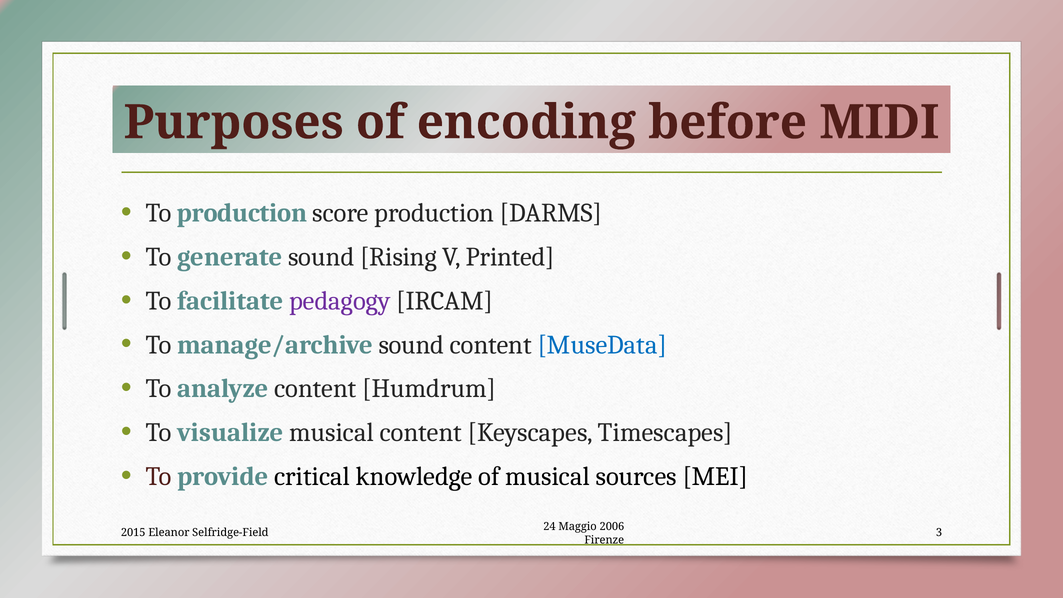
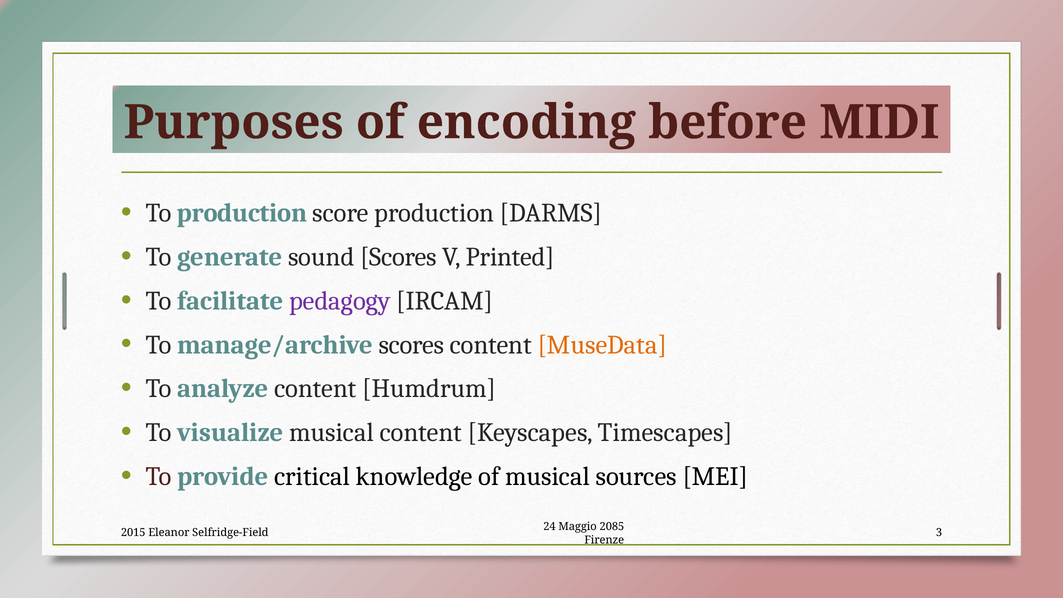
sound Rising: Rising -> Scores (399, 257)
manage/archive sound: sound -> scores (411, 345)
MuseData colour: blue -> orange (602, 345)
2006: 2006 -> 2085 (612, 527)
